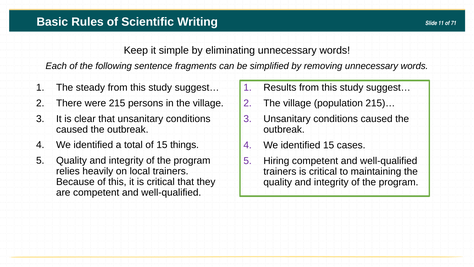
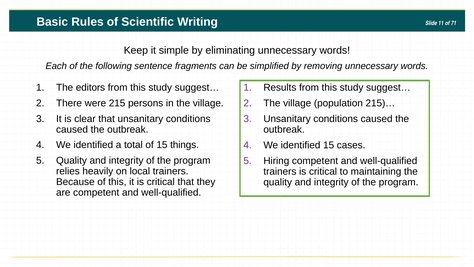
steady: steady -> editors (90, 87)
